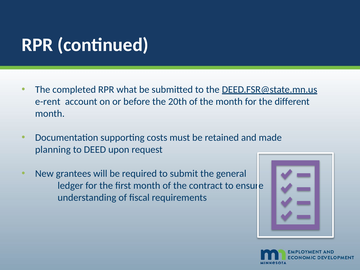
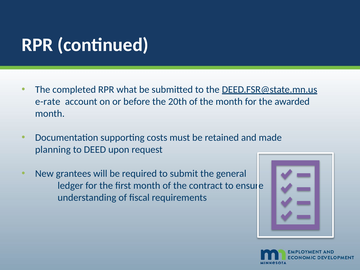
e-rent: e-rent -> e-rate (48, 102)
different: different -> awarded (292, 102)
